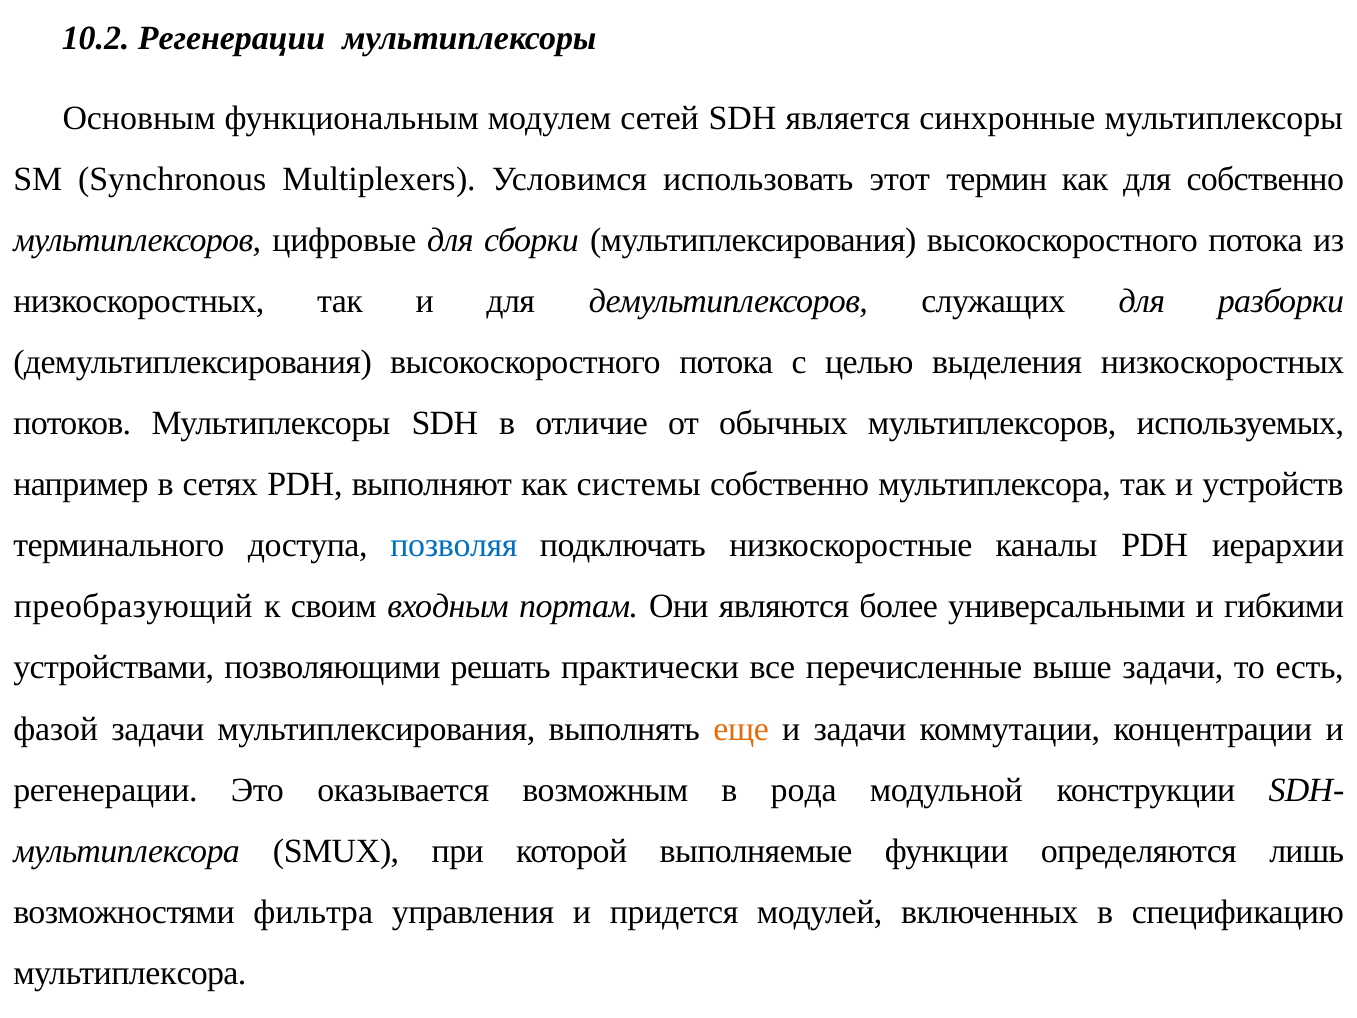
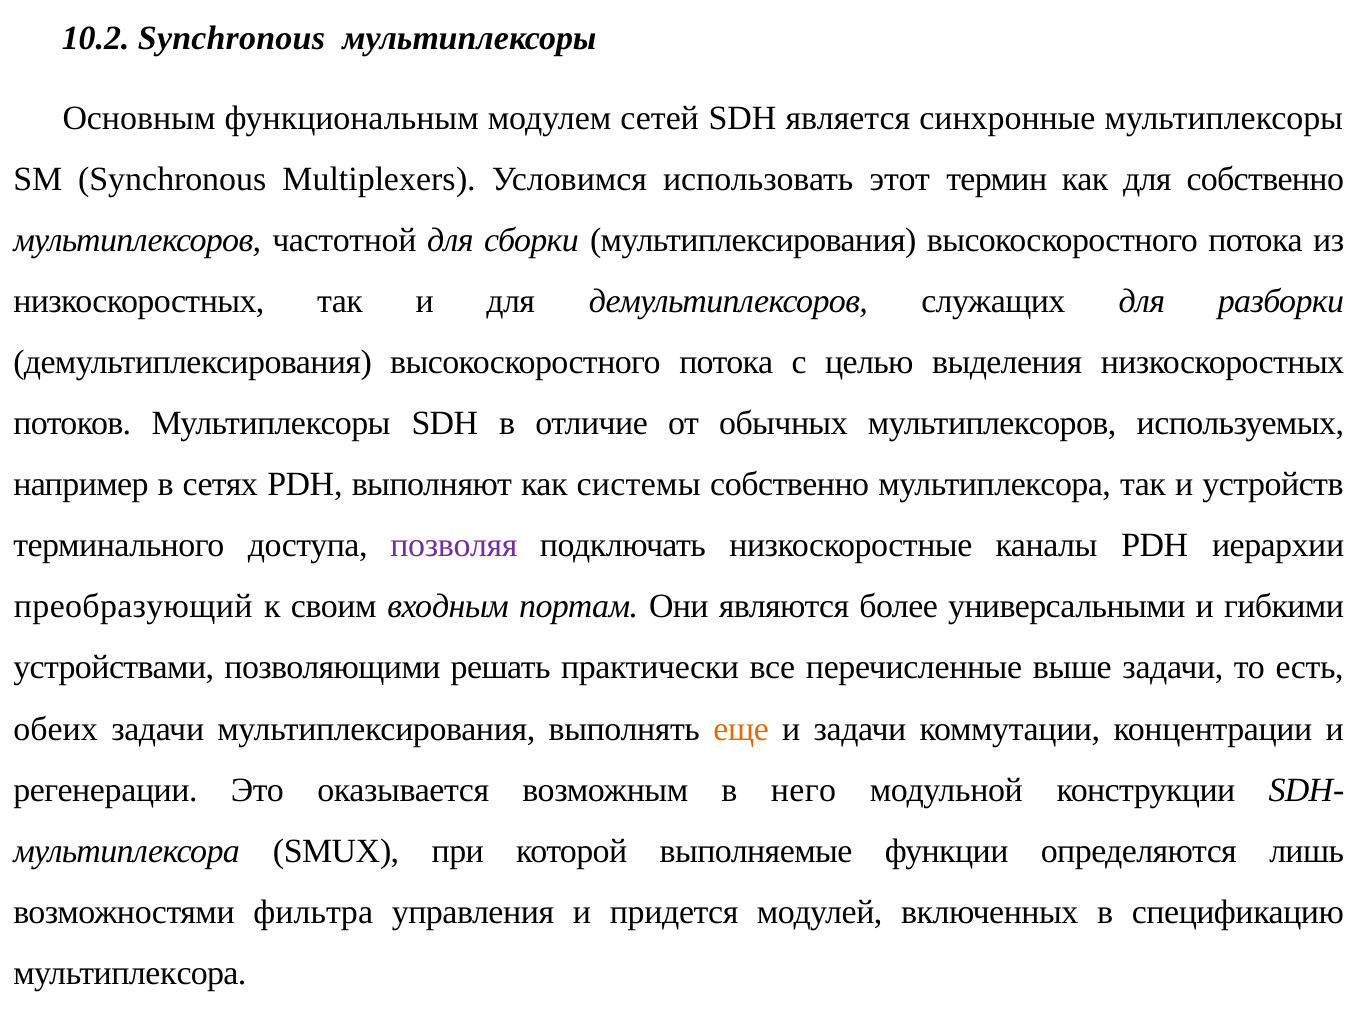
10.2 Регенерации: Регенерации -> Synchronous (231, 38)
цифровые: цифровые -> частотной (344, 240)
позволяя colour: blue -> purple (454, 545)
фазой: фазой -> обеих (56, 729)
рода: рода -> него (804, 790)
